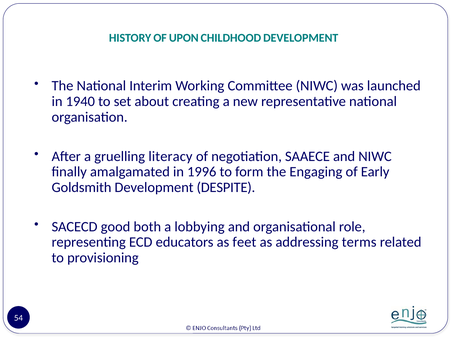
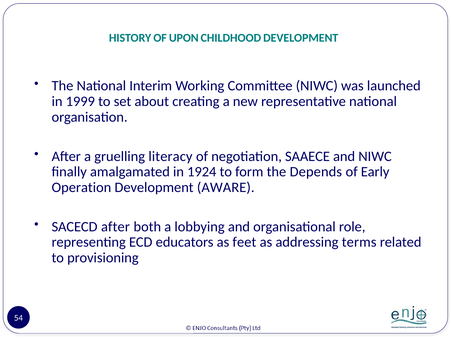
1940: 1940 -> 1999 (80, 101)
1996: 1996 -> 1924 (202, 172)
Engaging: Engaging -> Depends (316, 172)
Goldsmith: Goldsmith -> Operation (81, 188)
DESPITE: DESPITE -> AWARE (226, 188)
SACECD good: good -> after (115, 227)
